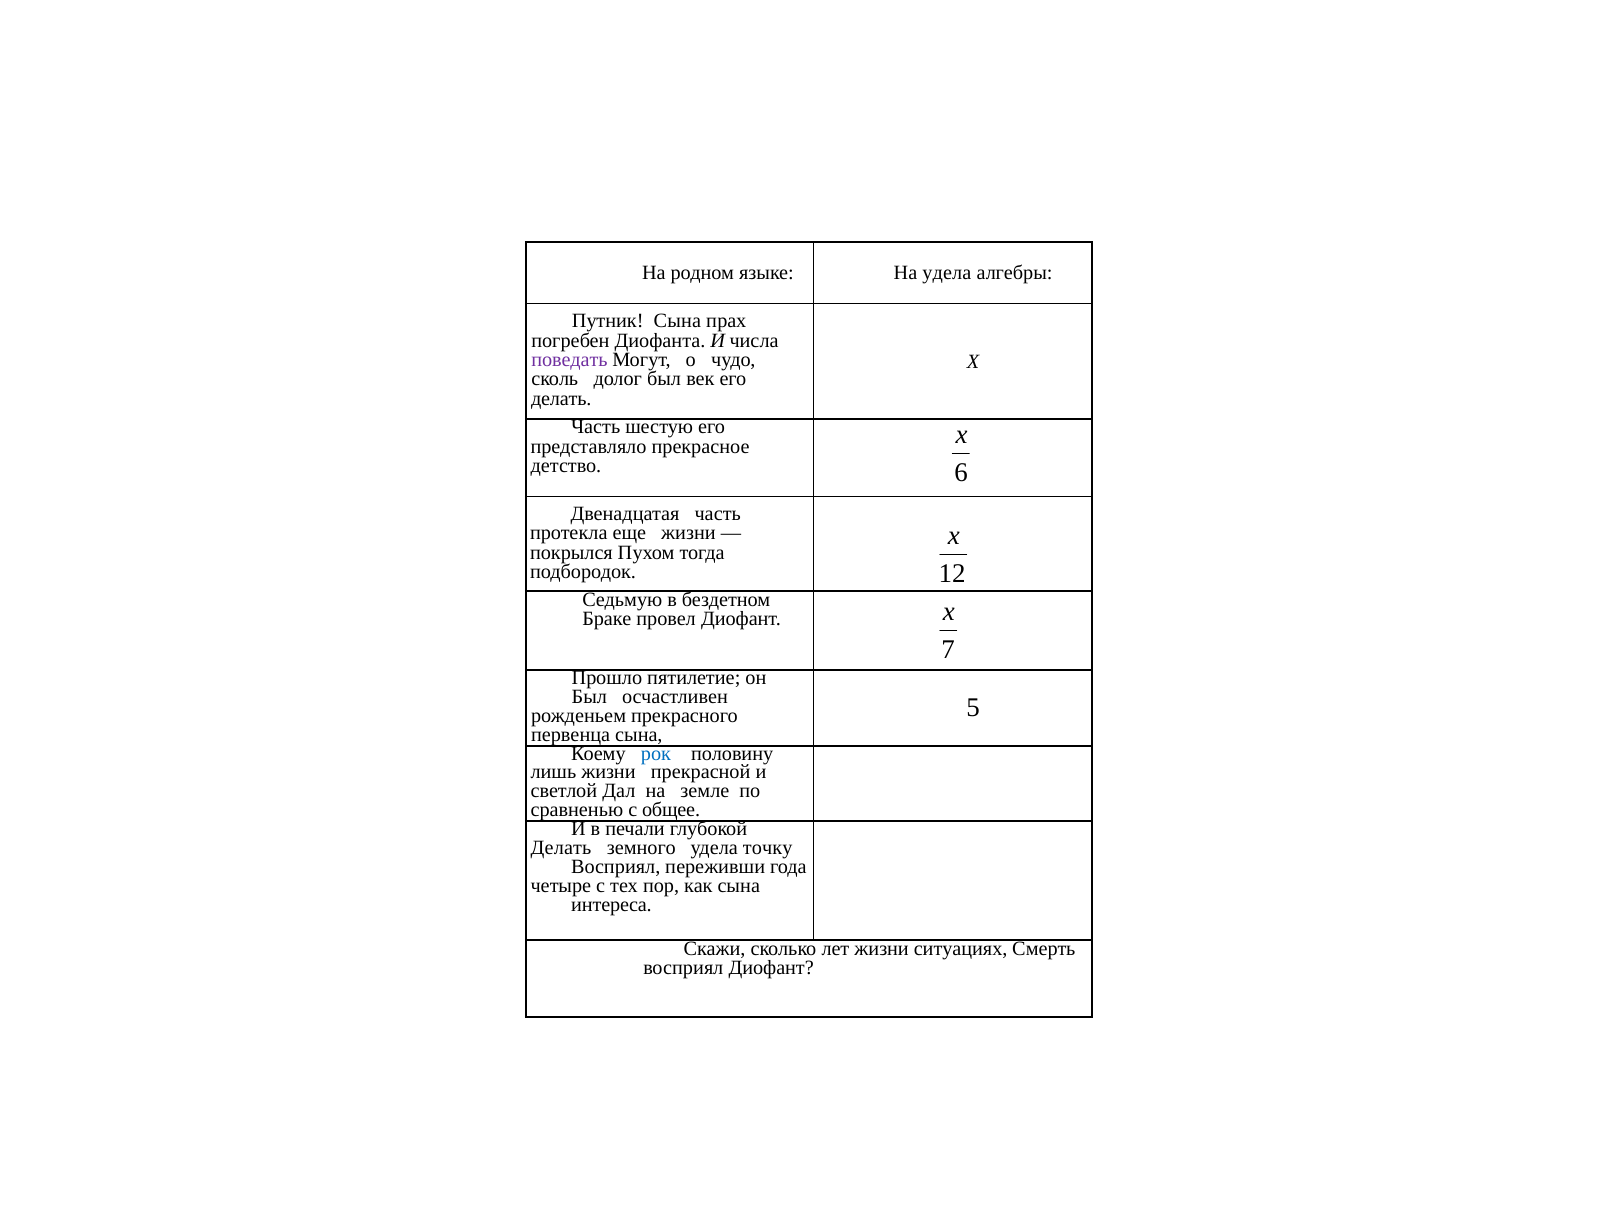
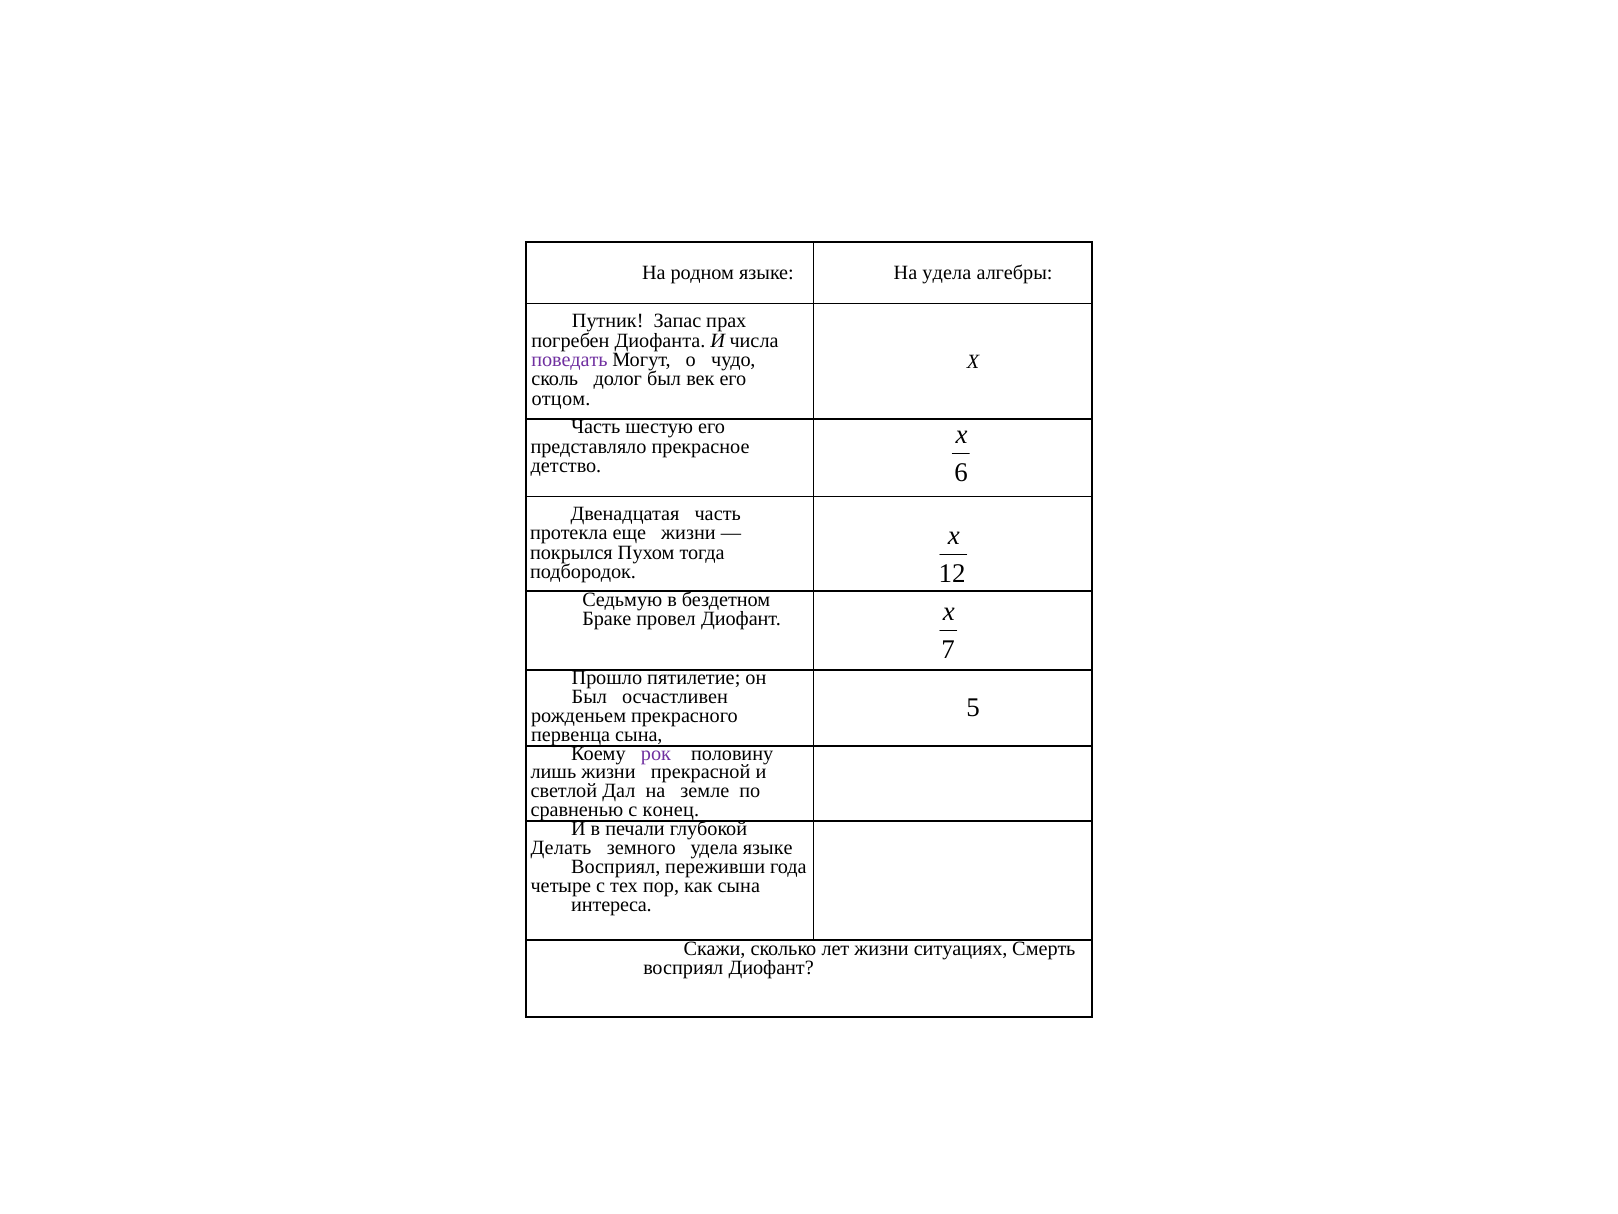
Путник Сына: Сына -> Запас (677, 321)
делать: делать -> отцом (561, 398)
рок colour: blue -> purple (656, 753)
общее: общее -> конец (671, 810)
удела точку: точку -> языке (768, 847)
